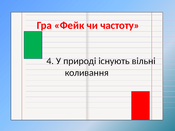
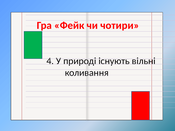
частоту: частоту -> чотири (120, 25)
